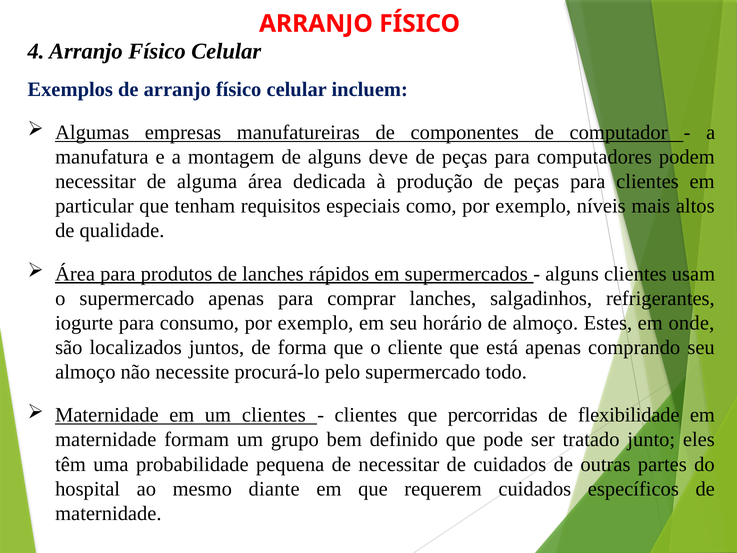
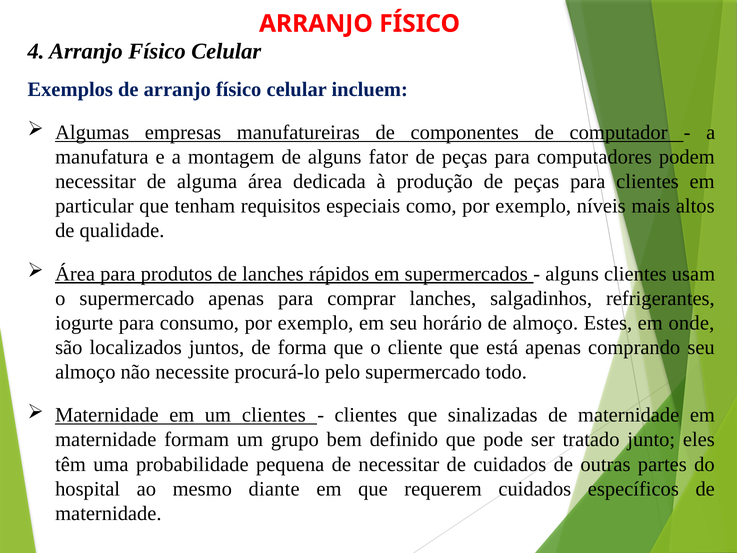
deve: deve -> fator (388, 157)
percorridas: percorridas -> sinalizadas (493, 415)
flexibilidade: flexibilidade -> maternidade (629, 415)
